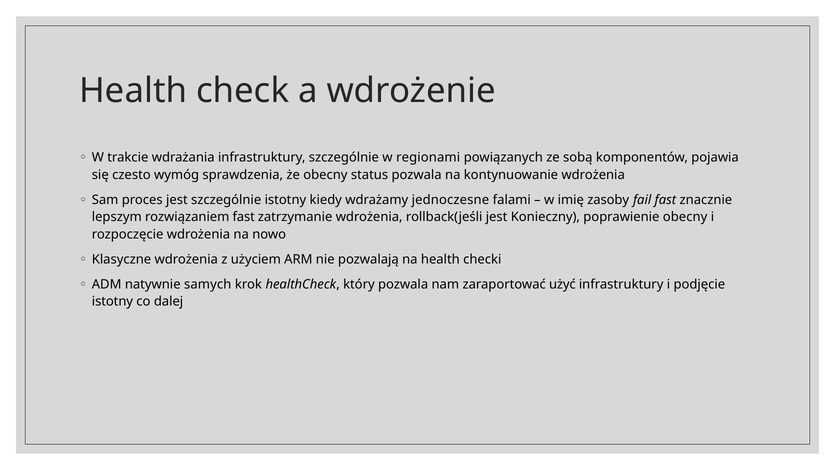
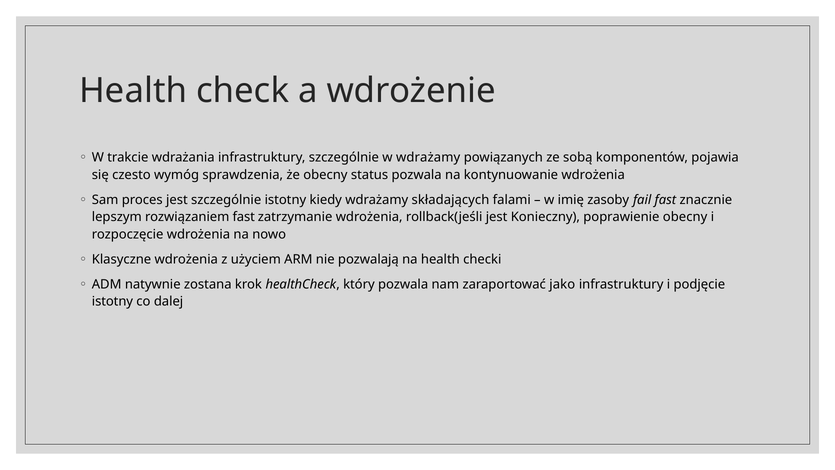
w regionami: regionami -> wdrażamy (428, 157)
jednoczesne: jednoczesne -> składających (450, 200)
samych: samych -> zostana (208, 284)
użyć: użyć -> jako (562, 284)
